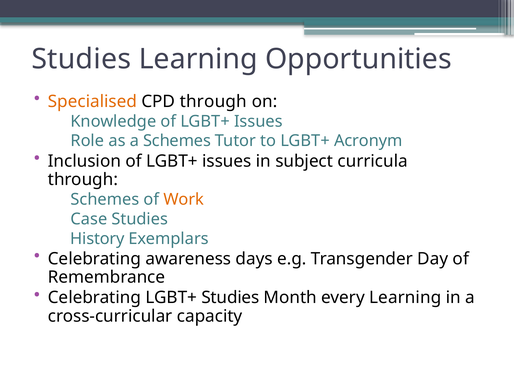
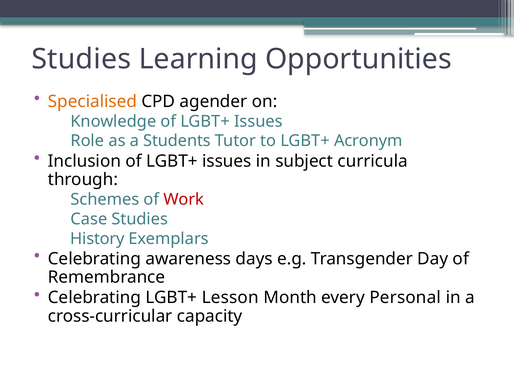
CPD through: through -> agender (213, 102)
a Schemes: Schemes -> Students (177, 141)
Work colour: orange -> red (184, 200)
LGBT+ Studies: Studies -> Lesson (230, 298)
every Learning: Learning -> Personal (405, 298)
